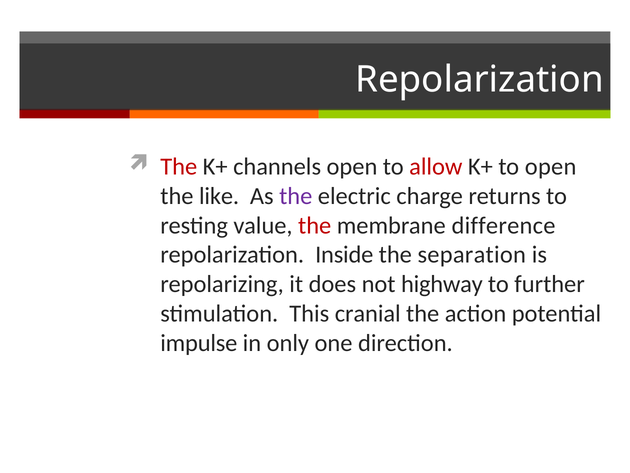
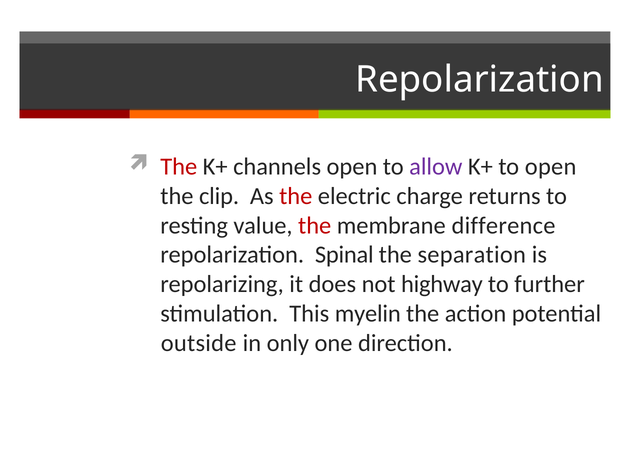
allow colour: red -> purple (436, 167)
like: like -> clip (219, 196)
the colour: purple -> red (296, 196)
Inside: Inside -> Spinal (344, 255)
cranial: cranial -> myelin (368, 313)
impulse: impulse -> outside (199, 343)
